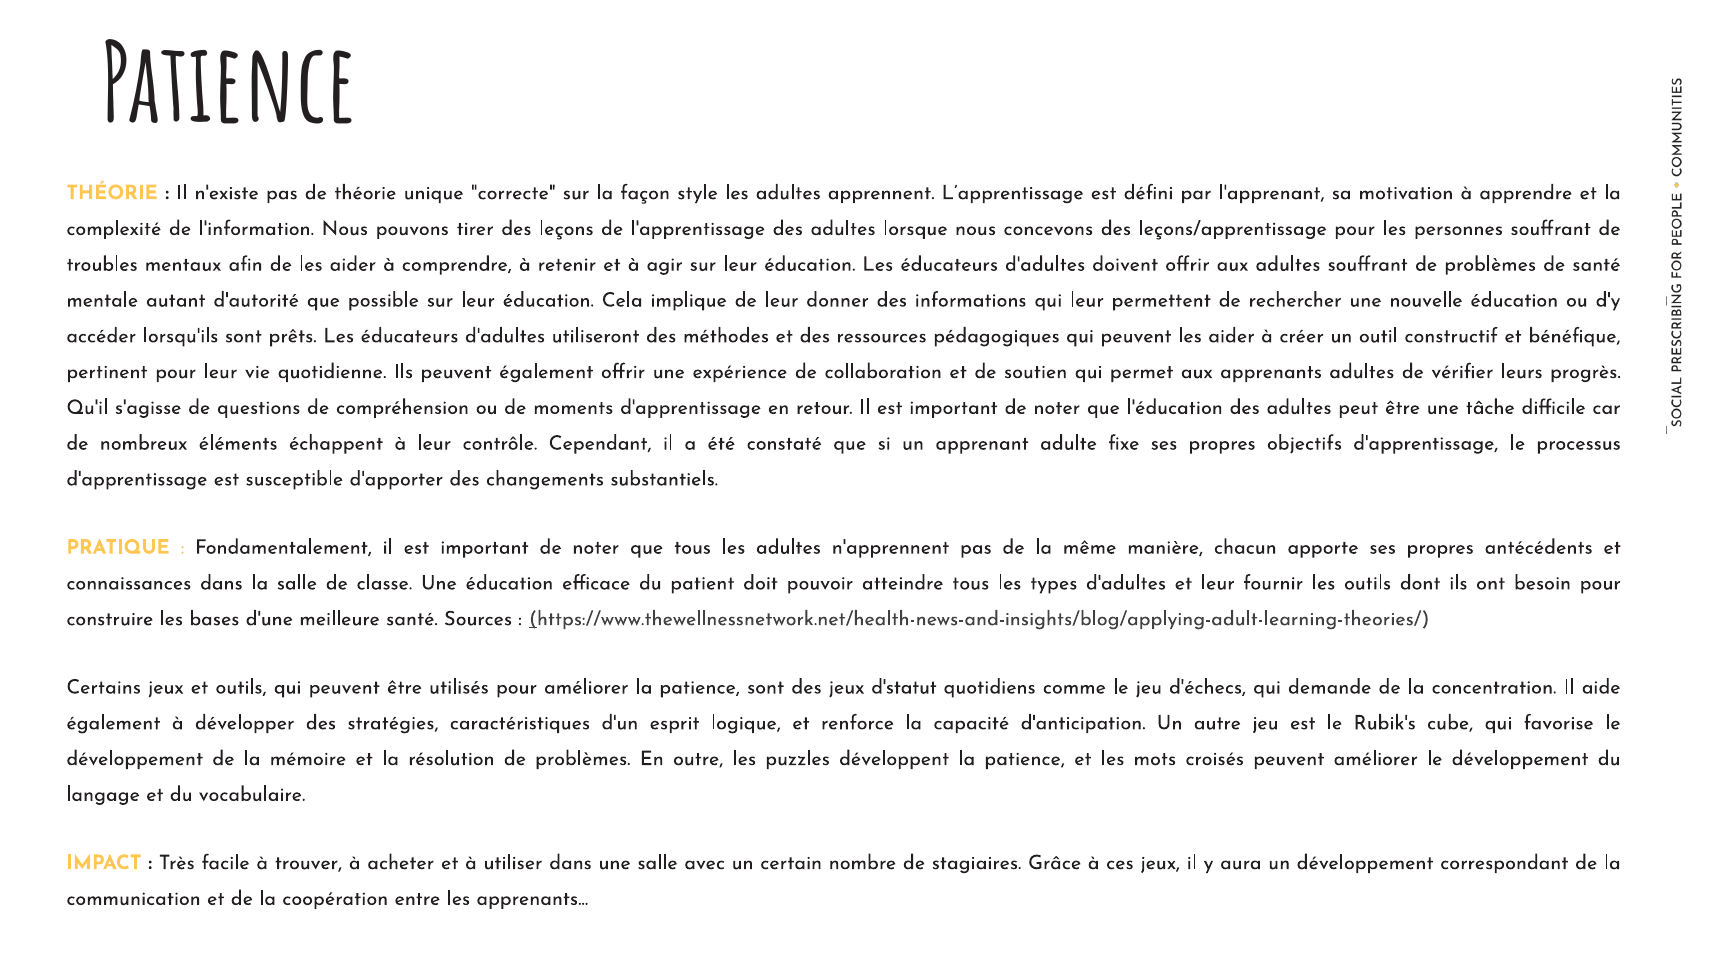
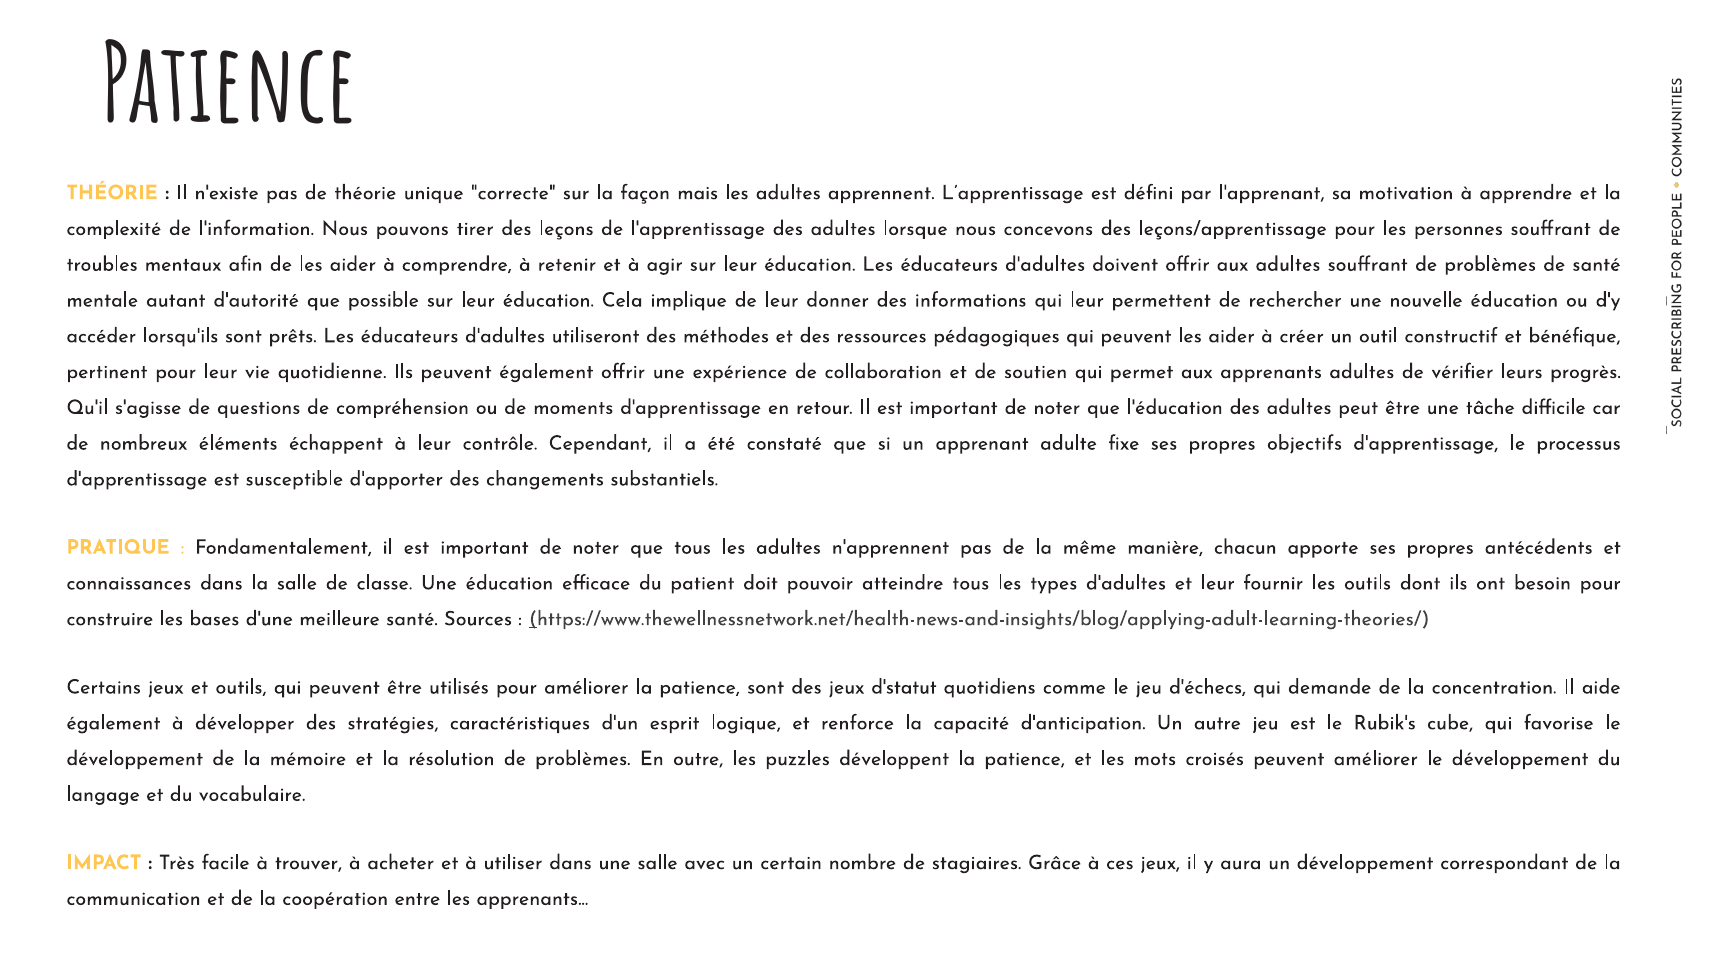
style: style -> mais (698, 193)
